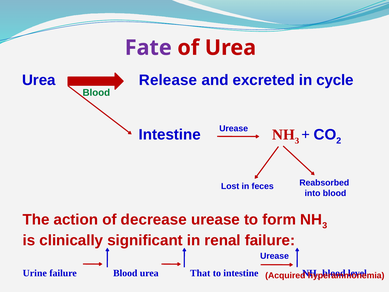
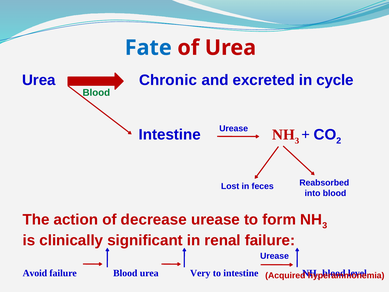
Fate colour: purple -> blue (148, 48)
Release: Release -> Chronic (168, 80)
Urine: Urine -> Avoid (35, 273)
That: That -> Very (200, 273)
